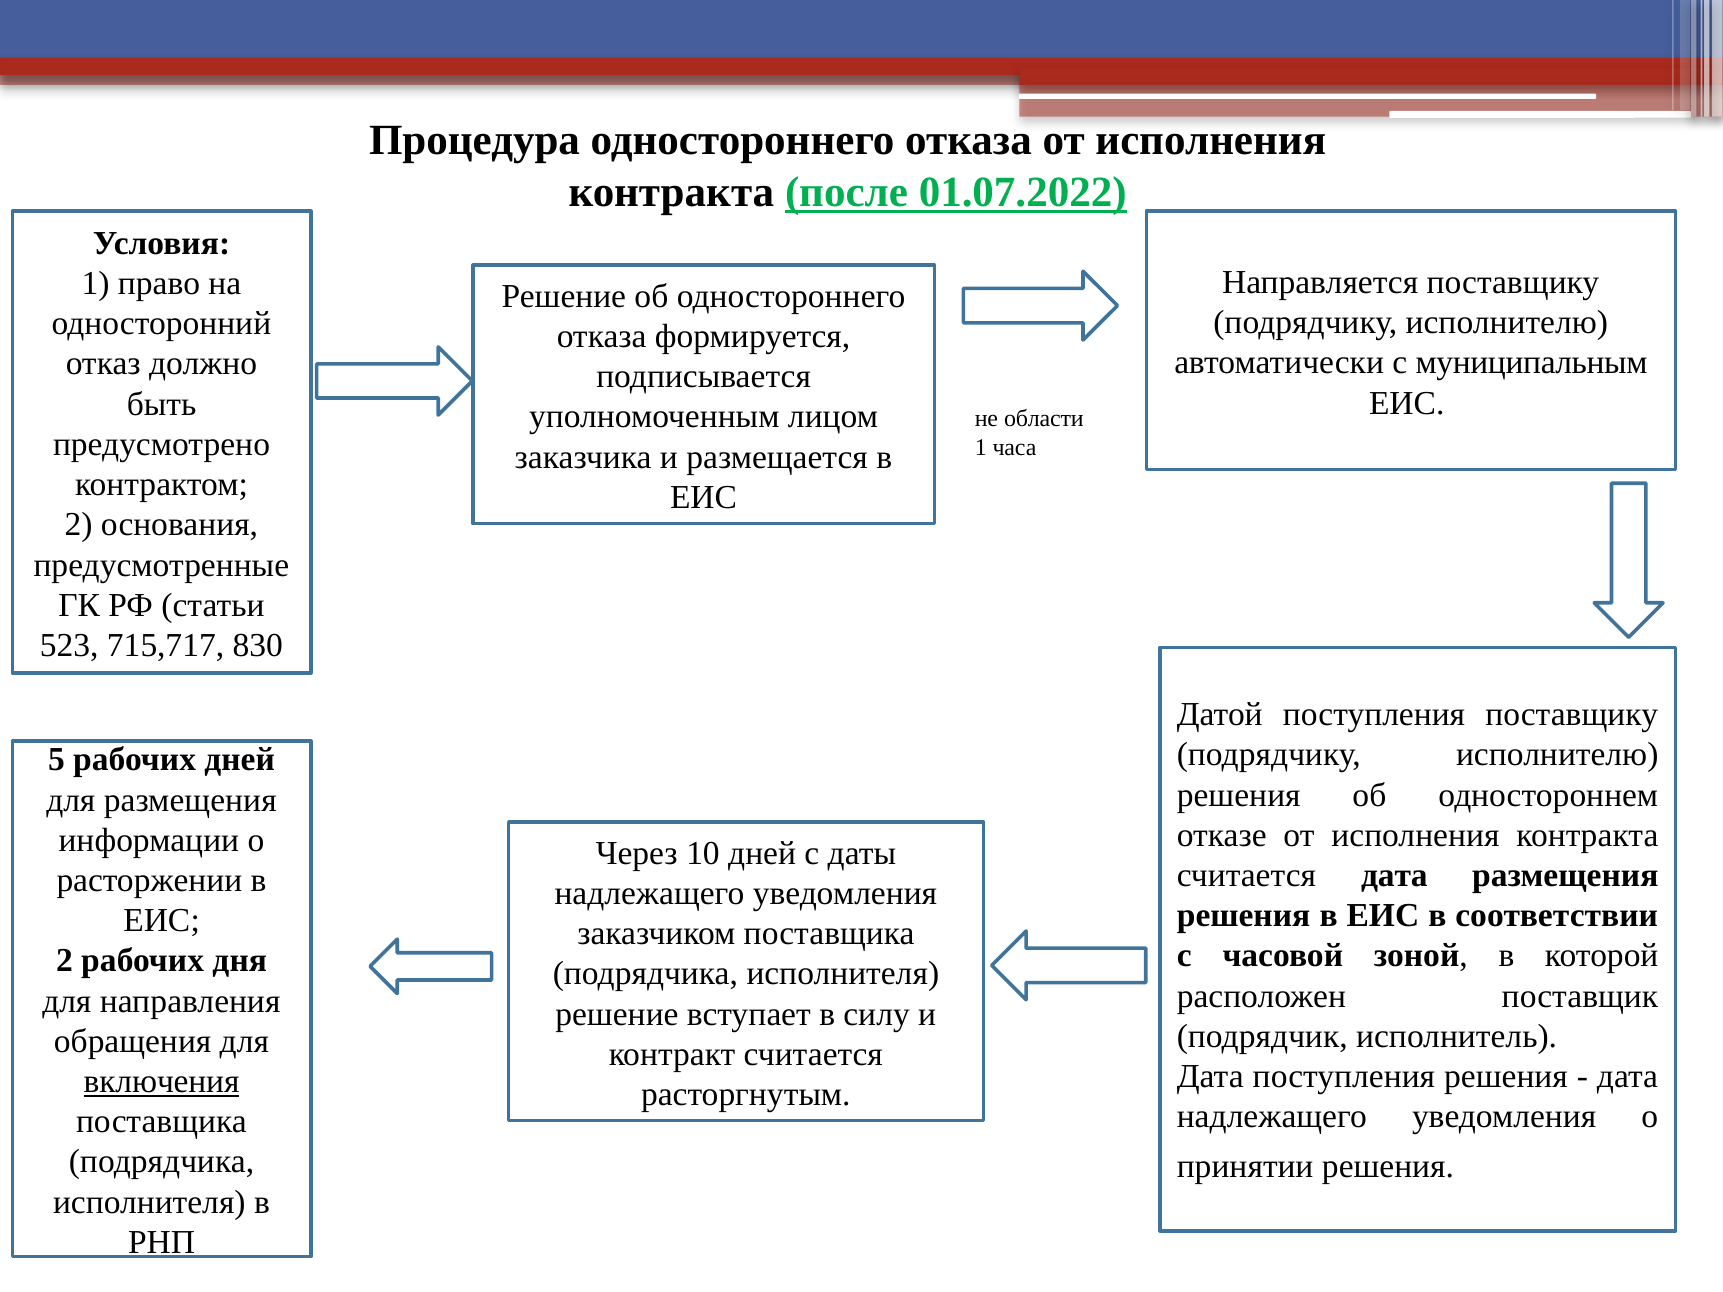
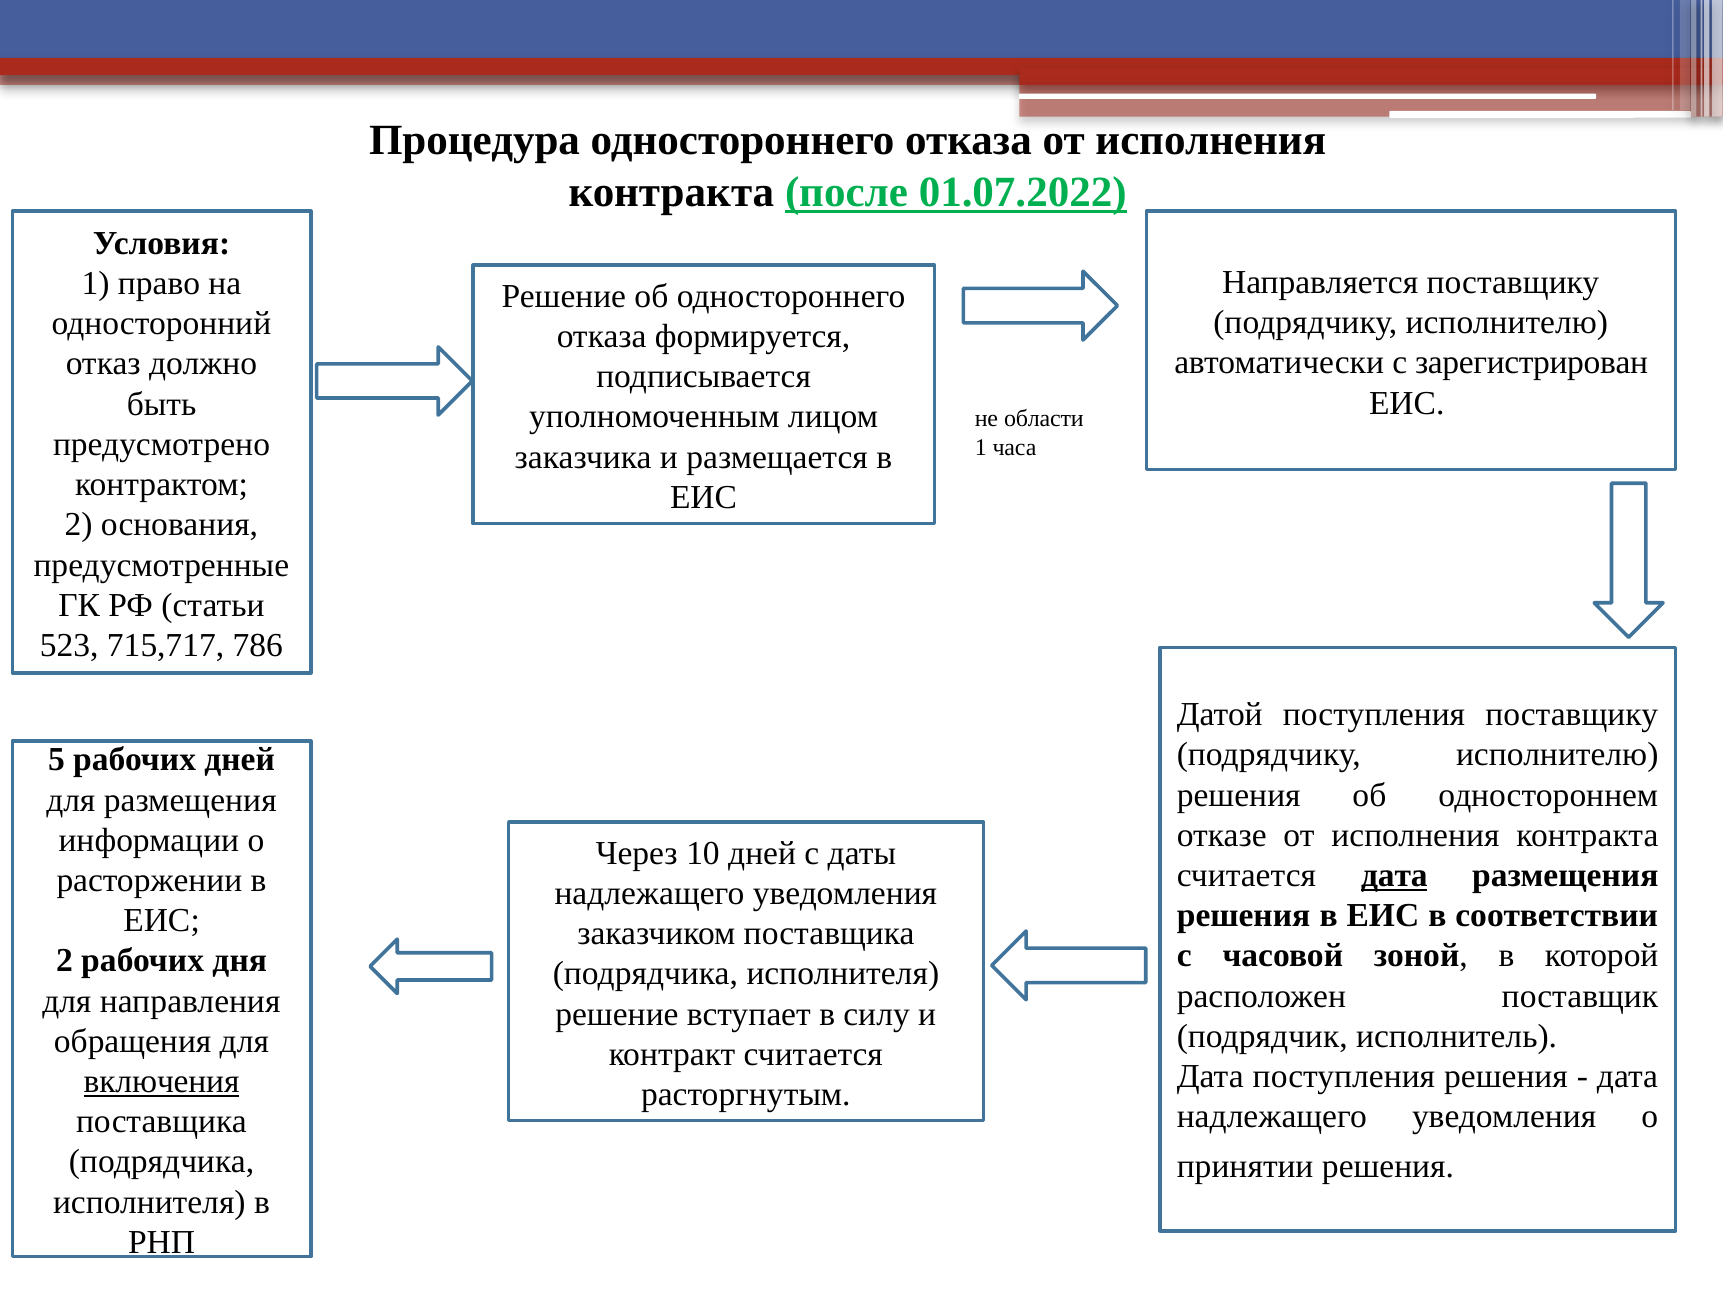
муниципальным: муниципальным -> зарегистрирован (1532, 363)
830: 830 -> 786 (258, 646)
дата underline: none -> present (1394, 876)
